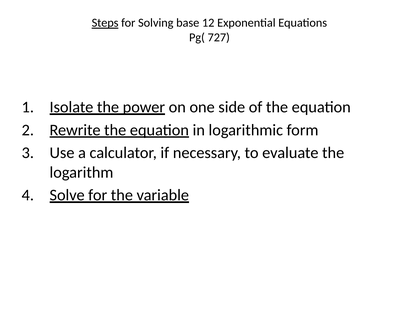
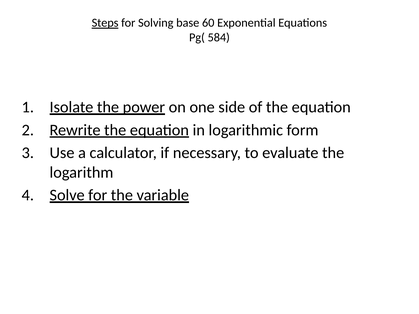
12: 12 -> 60 (208, 23)
727: 727 -> 584 (219, 38)
